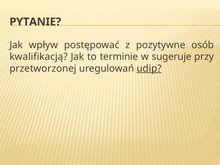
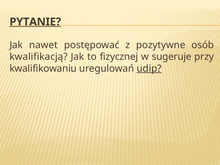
PYTANIE underline: none -> present (35, 22)
wpływ: wpływ -> nawet (43, 45)
terminie: terminie -> fizycznej (119, 57)
przetworzonej: przetworzonej -> kwalifikowaniu (43, 68)
